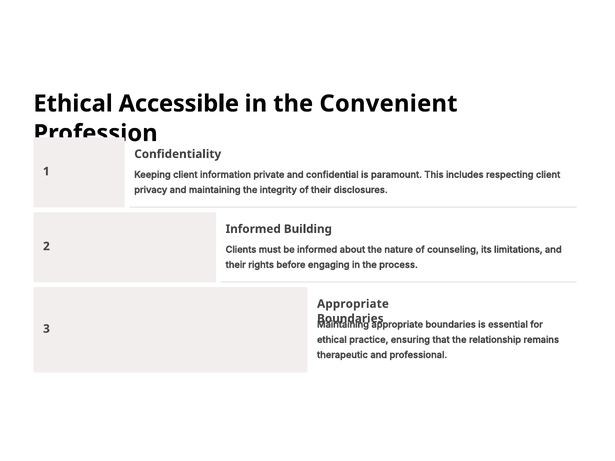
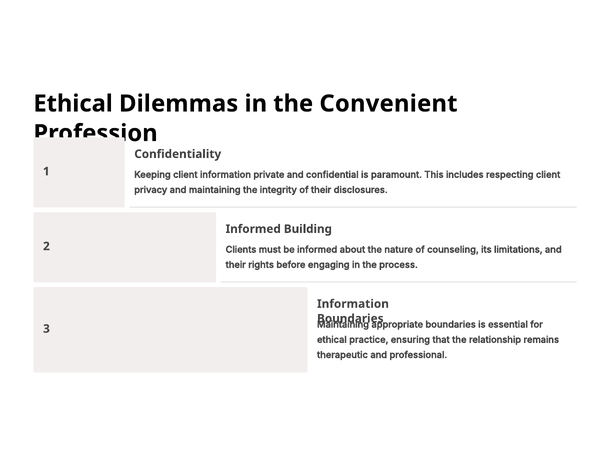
Accessible: Accessible -> Dilemmas (179, 104)
Appropriate: Appropriate -> Information (353, 304)
